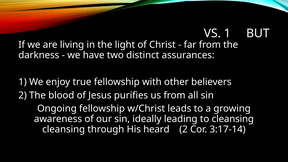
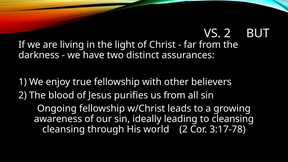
VS 1: 1 -> 2 (227, 33)
heard: heard -> world (156, 129)
3:17-14: 3:17-14 -> 3:17-78 (228, 129)
